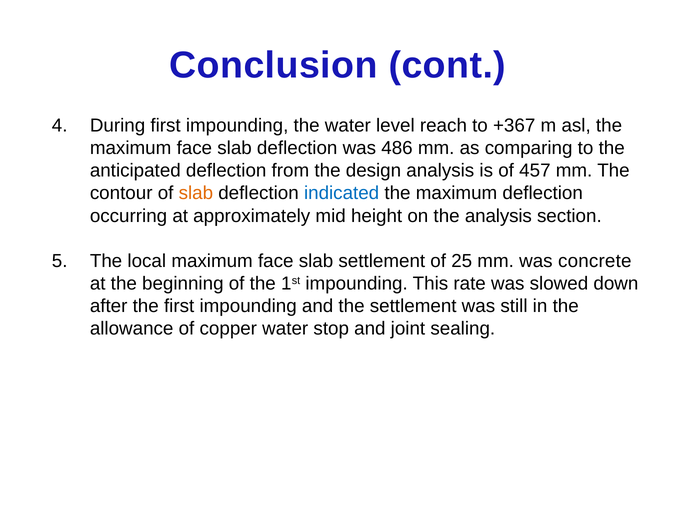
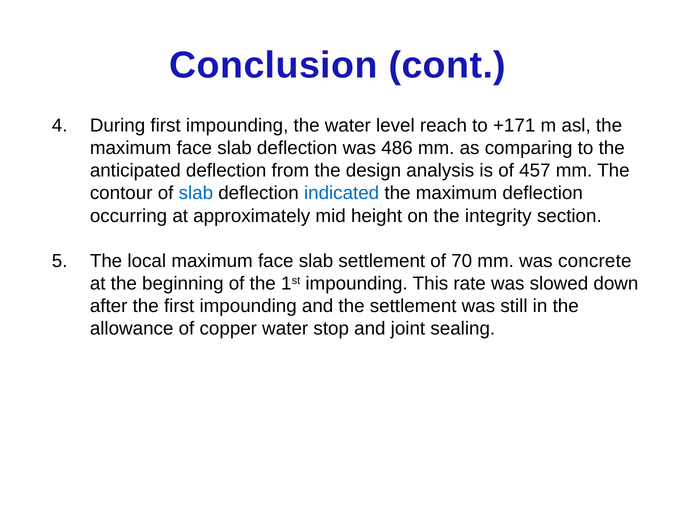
+367: +367 -> +171 (514, 126)
slab colour: orange -> blue (196, 193)
the analysis: analysis -> integrity (498, 216)
25: 25 -> 70 (462, 261)
